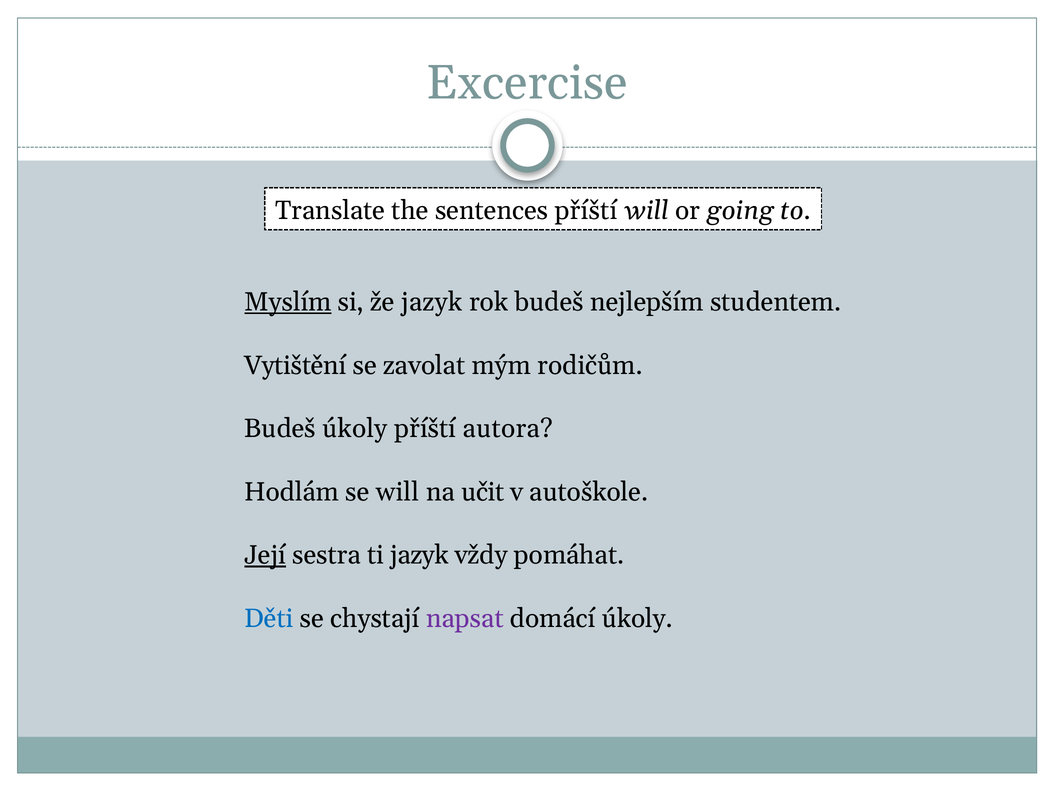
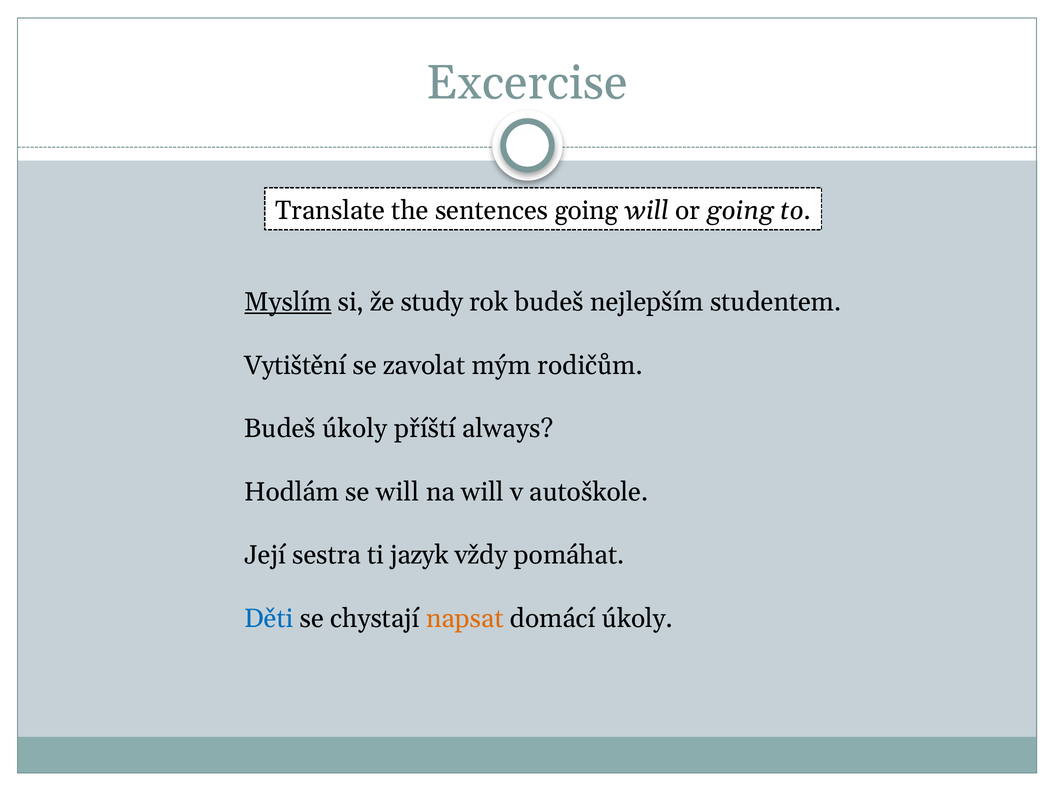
sentences příští: příští -> going (586, 211)
že jazyk: jazyk -> study (432, 302)
autora: autora -> always (508, 429)
na učit: učit -> will (483, 492)
Její underline: present -> none (265, 555)
napsat colour: purple -> orange (465, 619)
